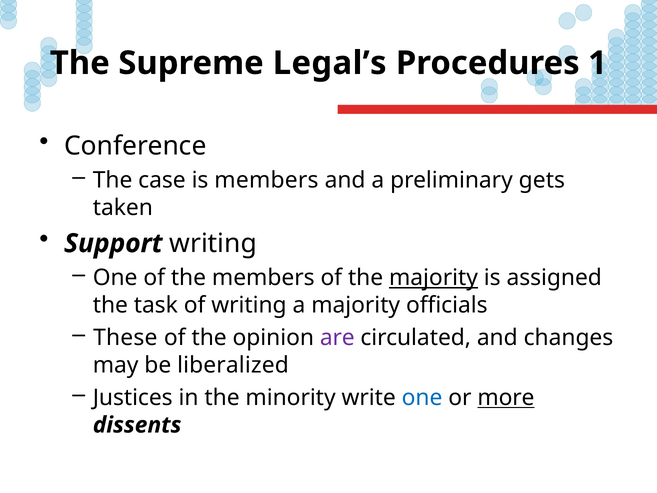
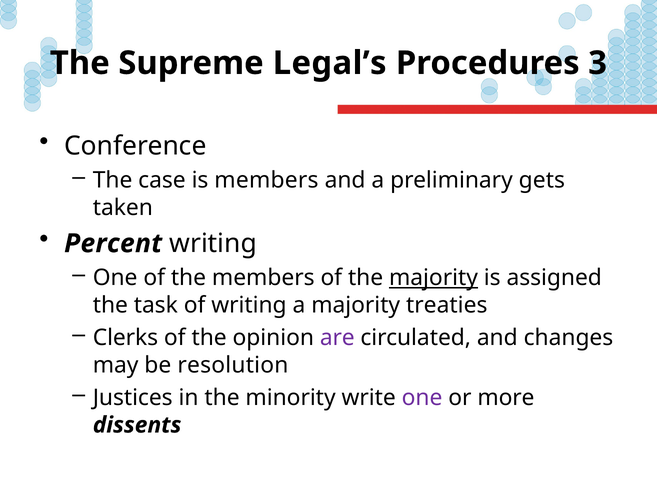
1: 1 -> 3 (598, 63)
Support: Support -> Percent (113, 243)
officials: officials -> treaties (447, 305)
These: These -> Clerks (125, 338)
liberalized: liberalized -> resolution (233, 365)
one colour: blue -> purple (422, 397)
more underline: present -> none (506, 397)
